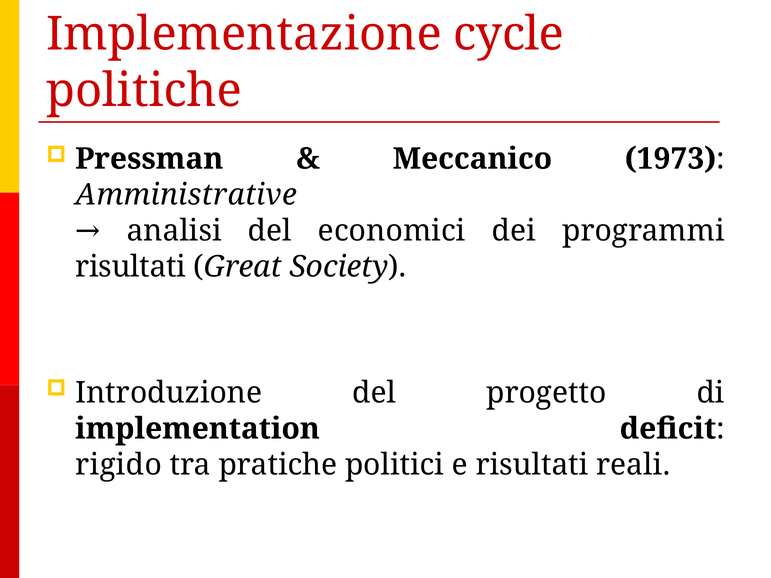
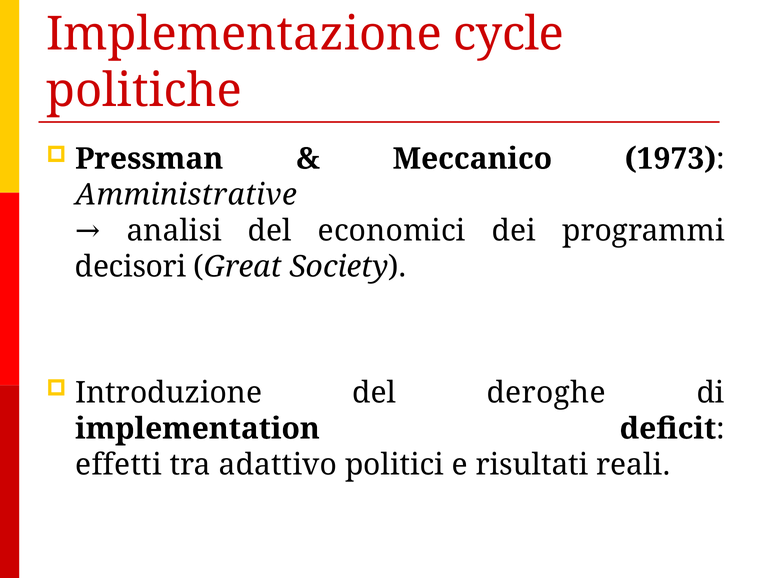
risultati: risultati -> decisori (131, 267)
progetto: progetto -> deroghe (546, 393)
rigido: rigido -> effetti (119, 465)
pratiche: pratiche -> adattivo (278, 465)
